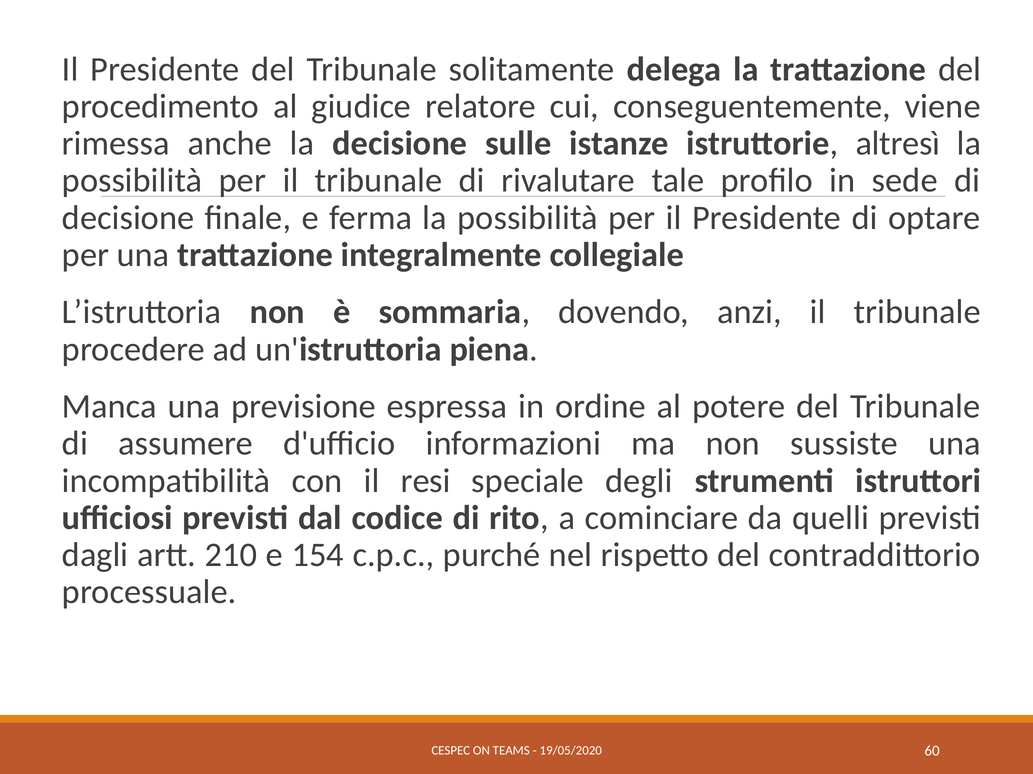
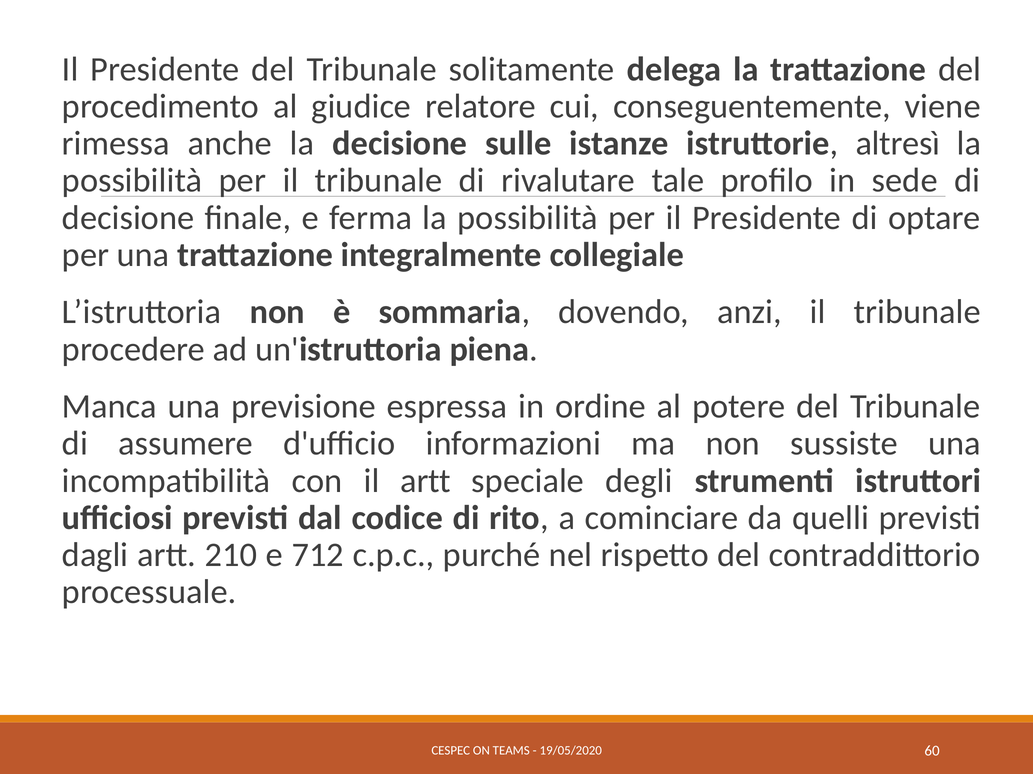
il resi: resi -> artt (426, 481)
154: 154 -> 712 (318, 556)
